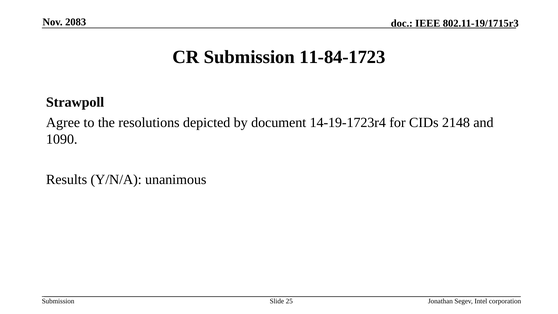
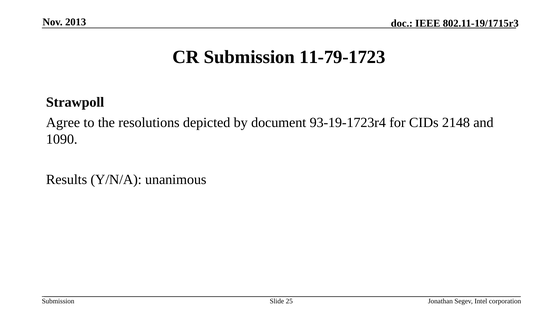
2083: 2083 -> 2013 (76, 22)
11-84-1723: 11-84-1723 -> 11-79-1723 (342, 57)
14-19-1723r4: 14-19-1723r4 -> 93-19-1723r4 (348, 122)
